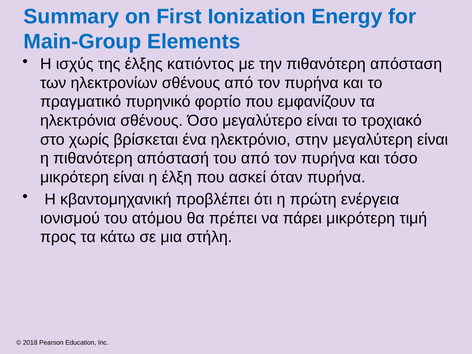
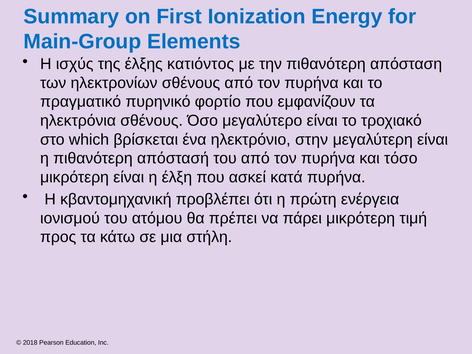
χωρίς: χωρίς -> which (89, 140)
όταν: όταν -> κατά (286, 177)
